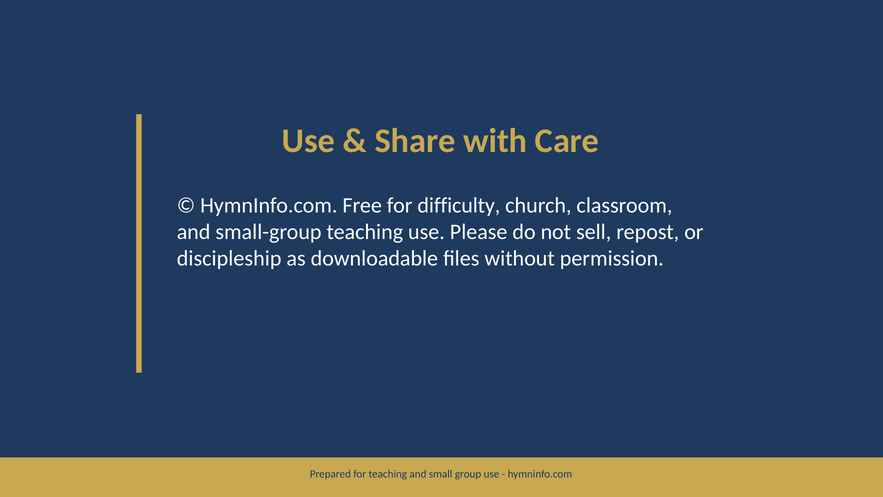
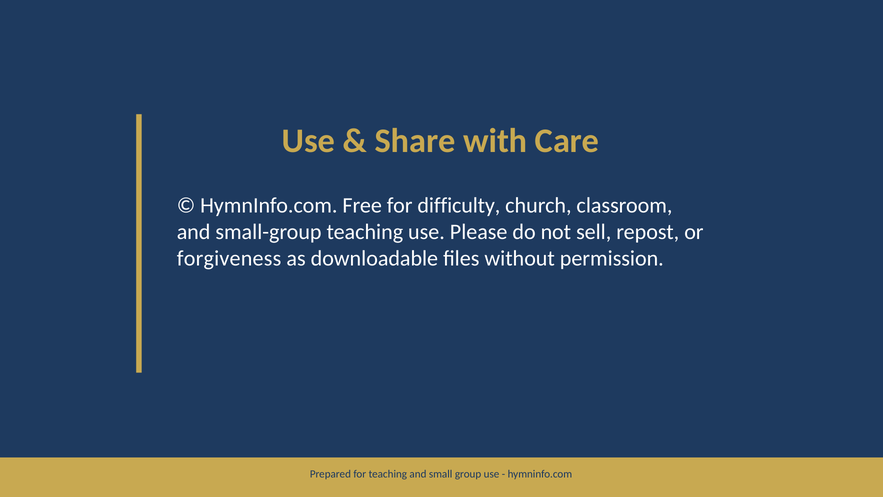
discipleship: discipleship -> forgiveness (229, 258)
